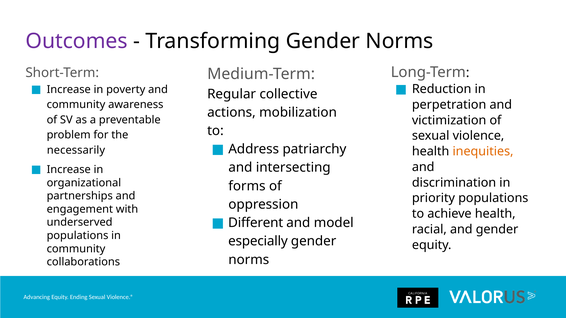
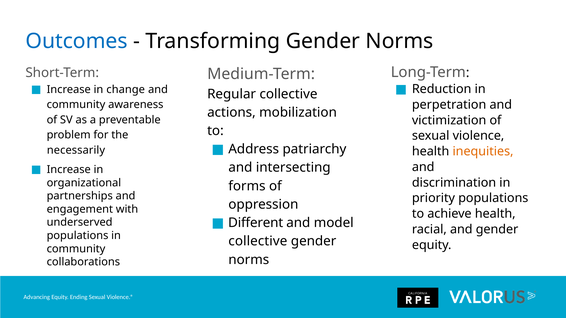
Outcomes colour: purple -> blue (77, 41)
poverty: poverty -> change (126, 90)
especially: especially -> collective (258, 242)
